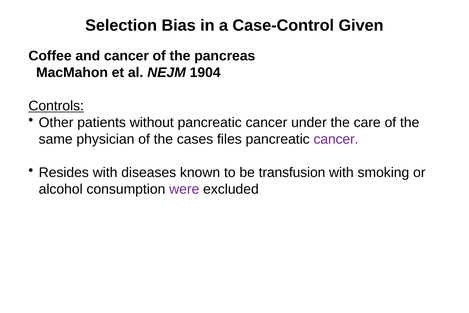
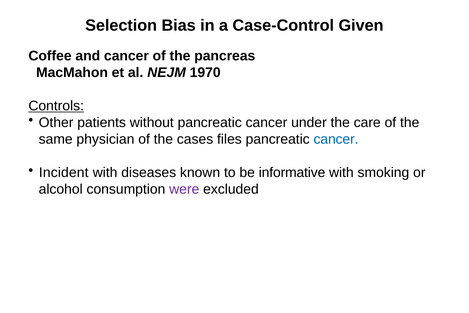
1904: 1904 -> 1970 (205, 72)
cancer colour: purple -> blue (336, 139)
Resides: Resides -> Incident (64, 173)
transfusion: transfusion -> informative (292, 173)
